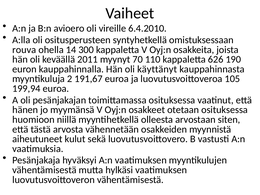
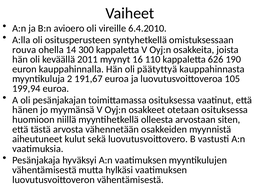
70: 70 -> 16 (138, 59)
käyttänyt: käyttänyt -> päätyttyä (157, 69)
